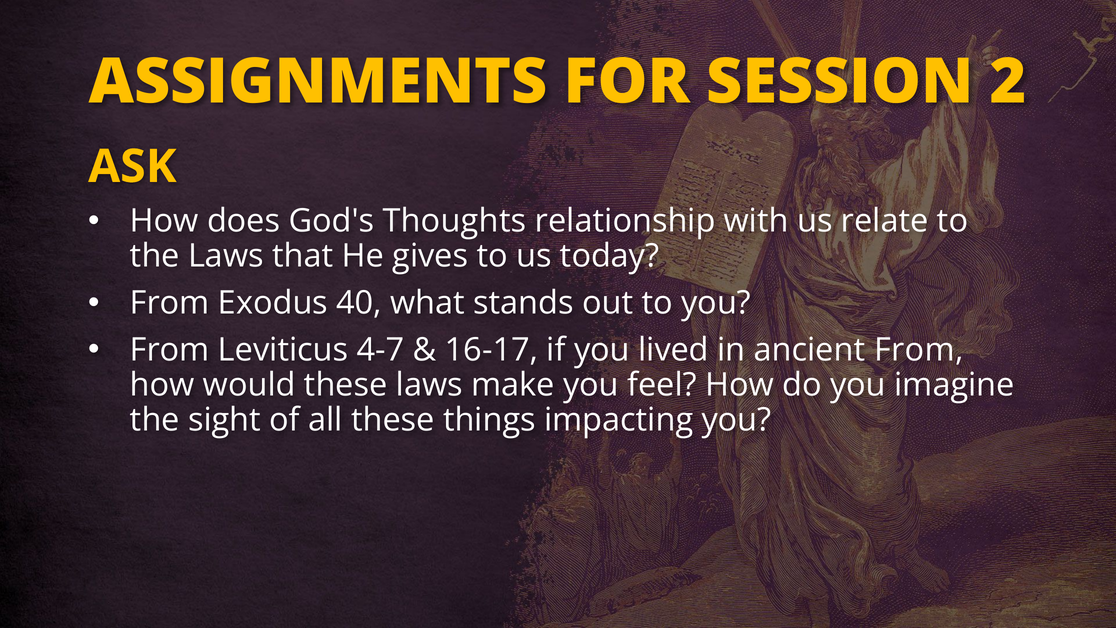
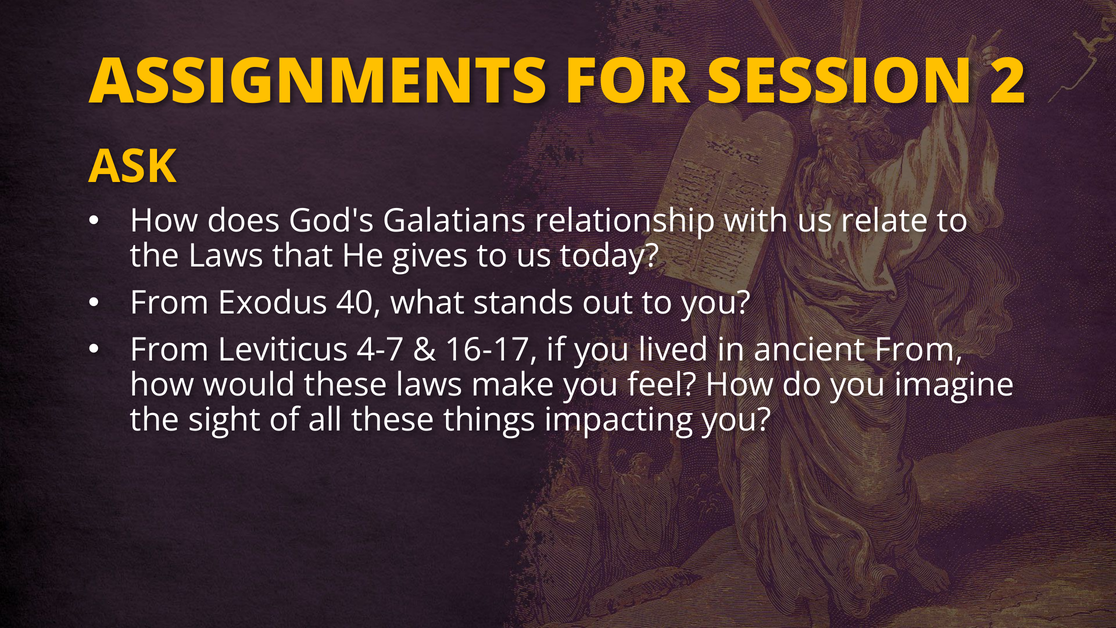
Thoughts: Thoughts -> Galatians (454, 221)
